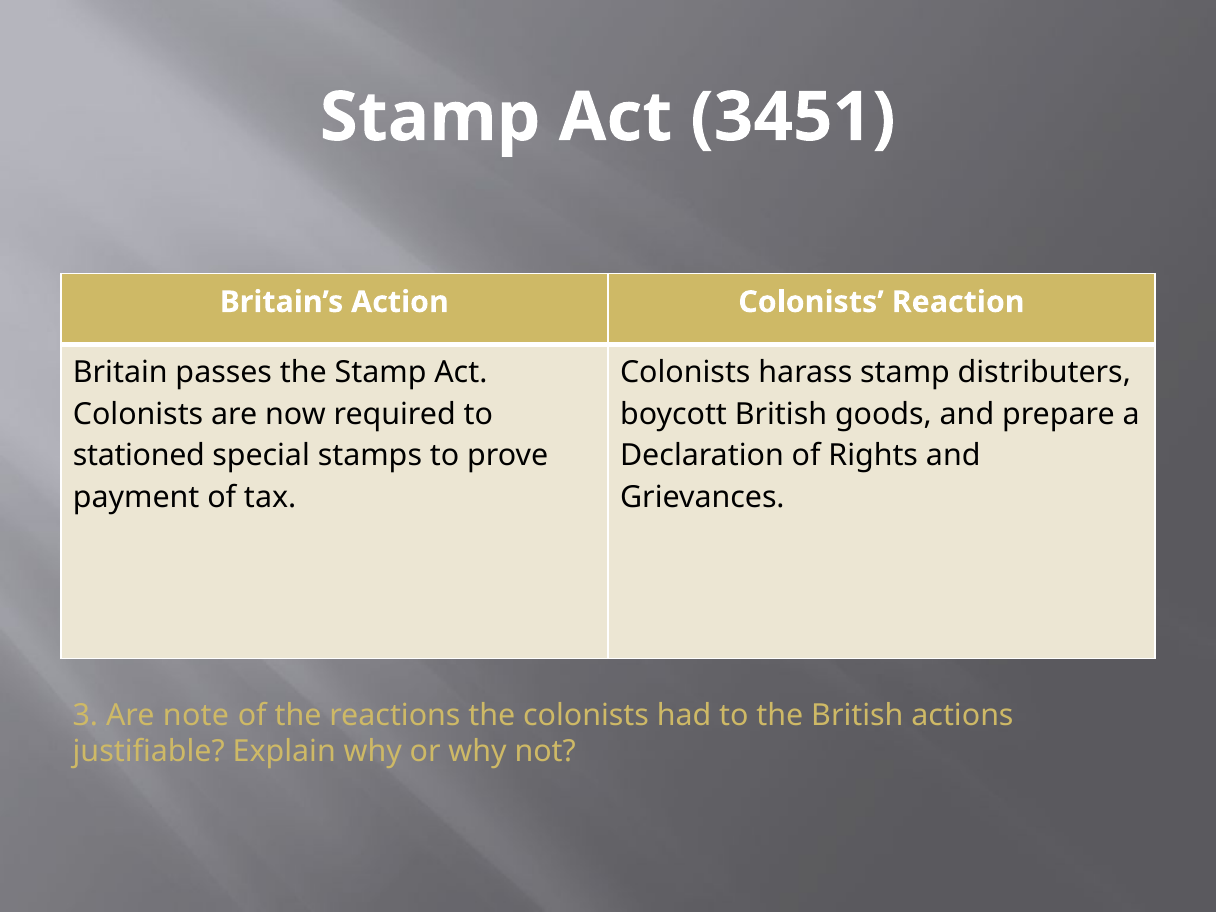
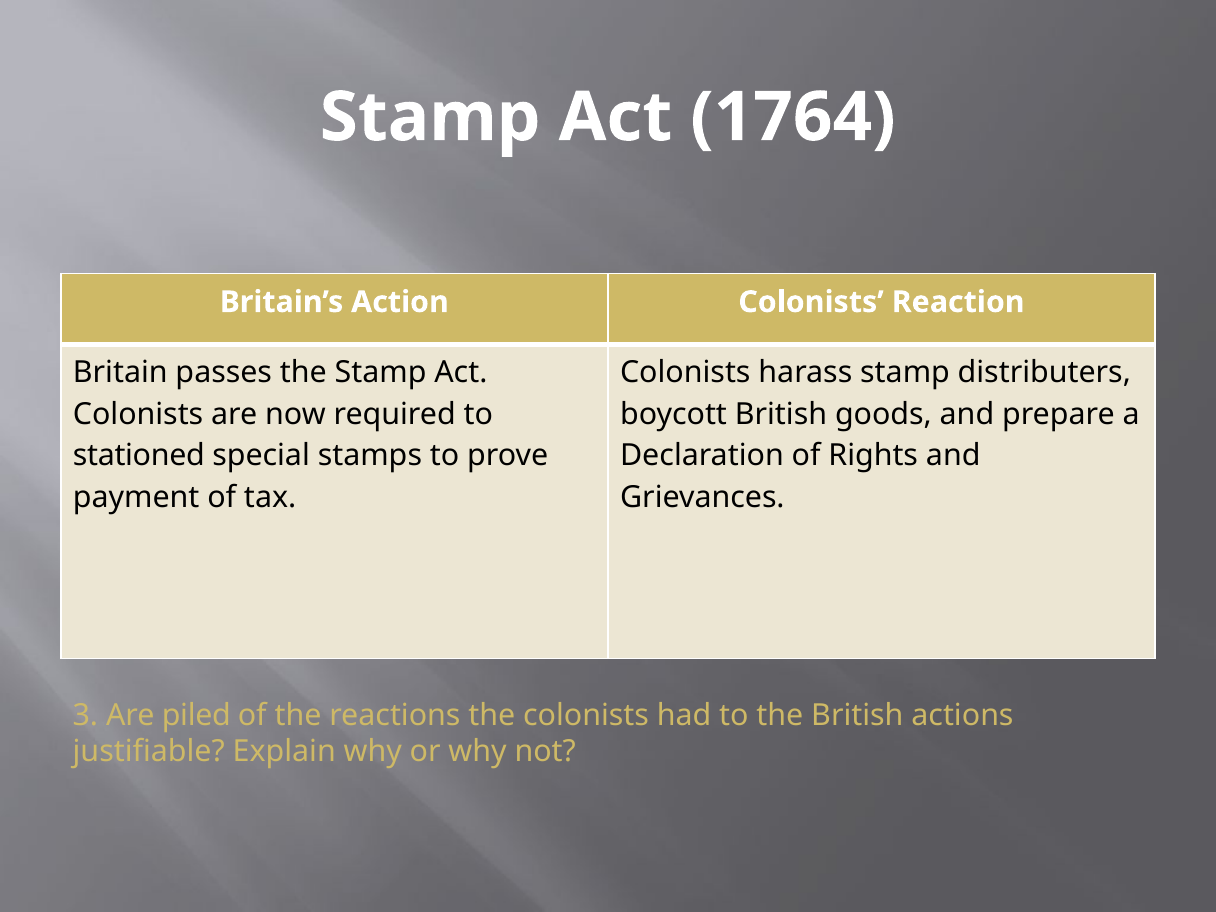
3451: 3451 -> 1764 (793, 117)
note: note -> piled (196, 715)
